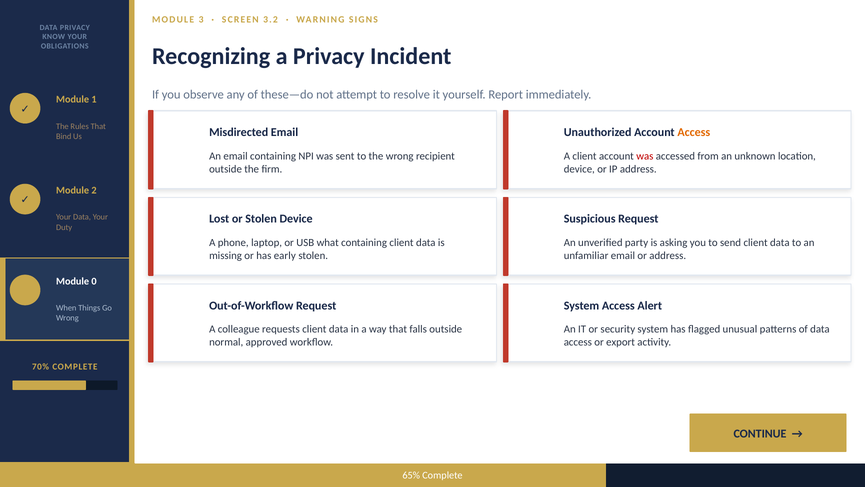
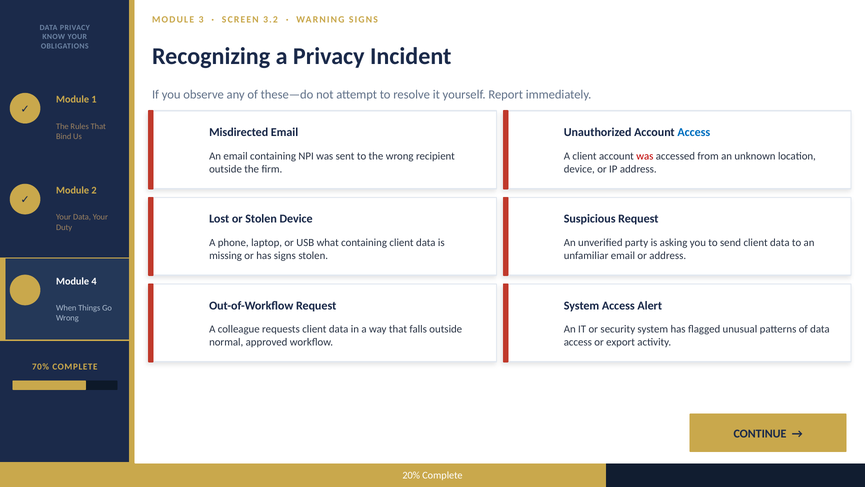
Access colour: orange -> blue (694, 132)
has early: early -> signs (285, 255)
0: 0 -> 4 (94, 281)
65%: 65% -> 20% (411, 475)
